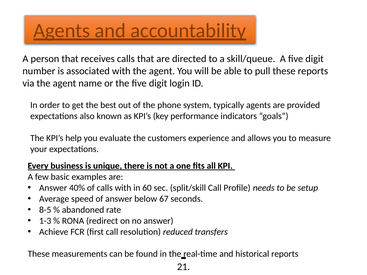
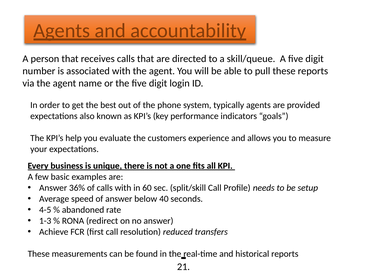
40%: 40% -> 36% (77, 188)
67: 67 -> 40 (164, 199)
8-5: 8-5 -> 4-5 (45, 210)
